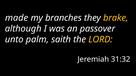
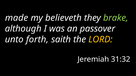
branches: branches -> believeth (63, 18)
brake colour: yellow -> light green (116, 18)
palm: palm -> forth (37, 40)
